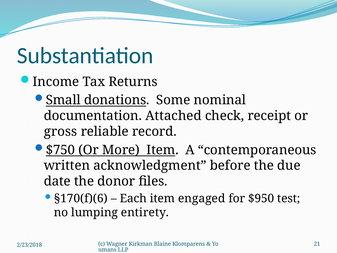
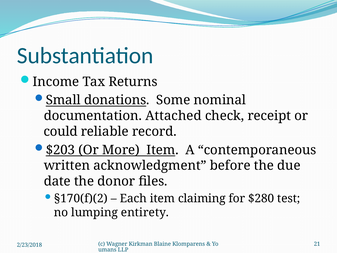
gross: gross -> could (61, 131)
$750: $750 -> $203 (60, 150)
§170(f)(6: §170(f)(6 -> §170(f)(2 (81, 198)
engaged: engaged -> claiming (202, 198)
$950: $950 -> $280 (261, 198)
